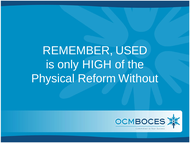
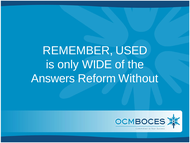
HIGH: HIGH -> WIDE (97, 64)
Physical: Physical -> Answers (53, 78)
